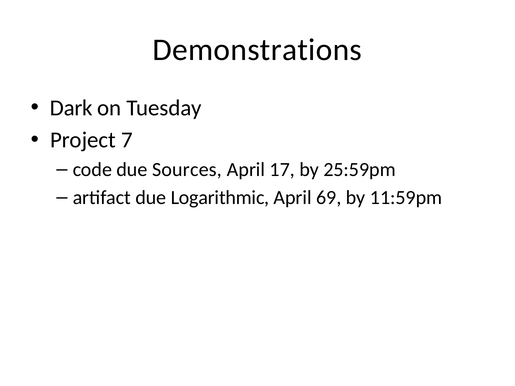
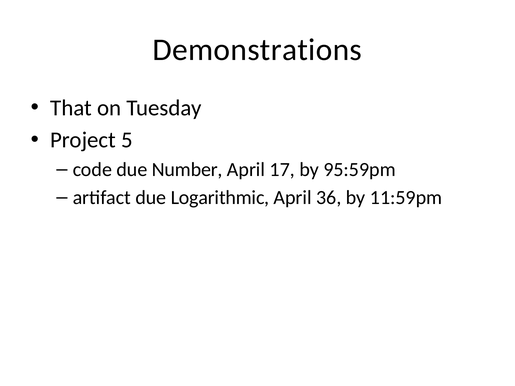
Dark: Dark -> That (71, 108)
7: 7 -> 5 (127, 140)
Sources: Sources -> Number (187, 170)
25:59pm: 25:59pm -> 95:59pm (360, 170)
69: 69 -> 36 (329, 198)
